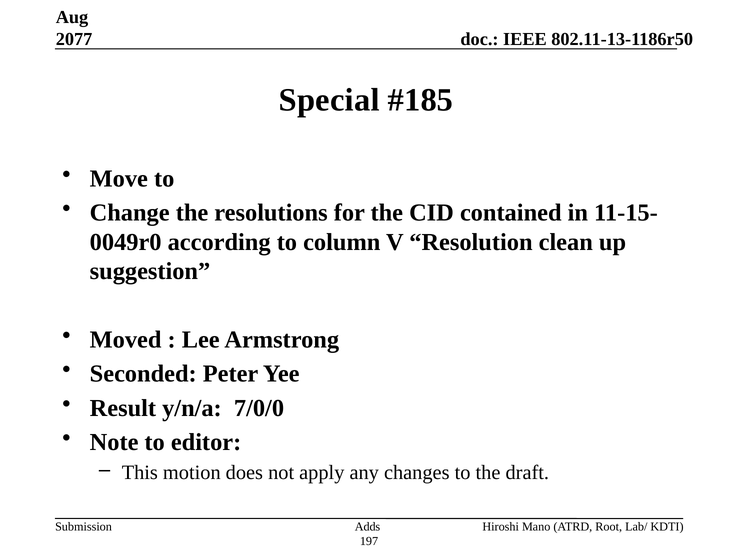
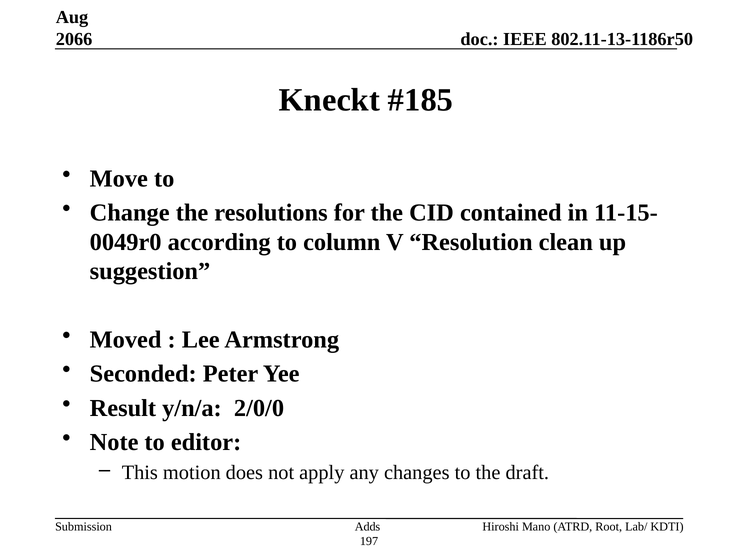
2077: 2077 -> 2066 (74, 39)
Special: Special -> Kneckt (329, 100)
7/0/0: 7/0/0 -> 2/0/0 (259, 408)
